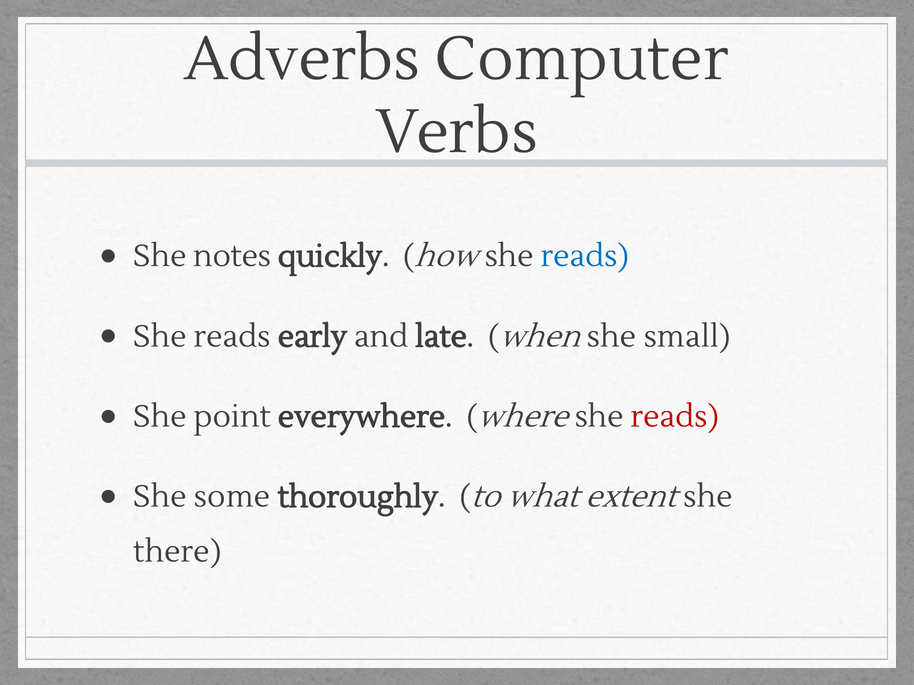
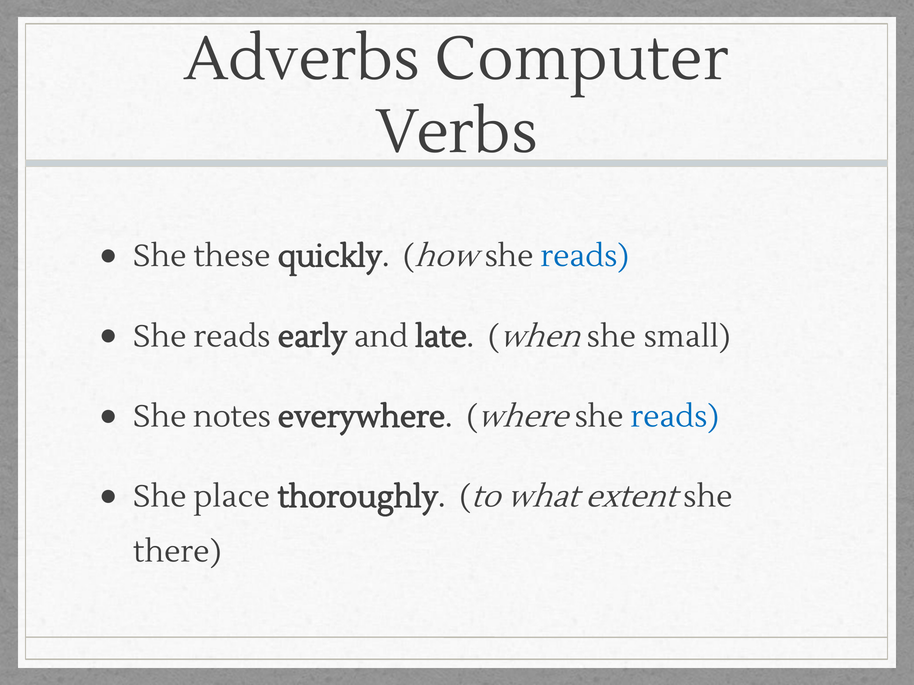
notes: notes -> these (232, 257)
point: point -> notes (232, 417)
reads colour: red -> blue (675, 417)
some: some -> place (232, 497)
